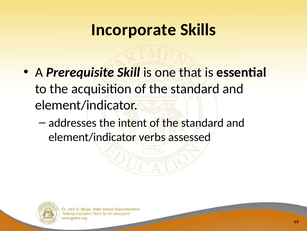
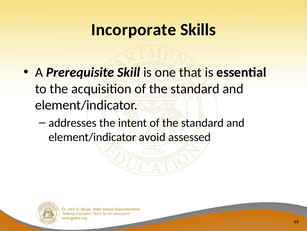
verbs: verbs -> avoid (152, 137)
